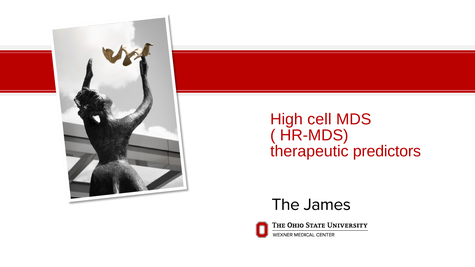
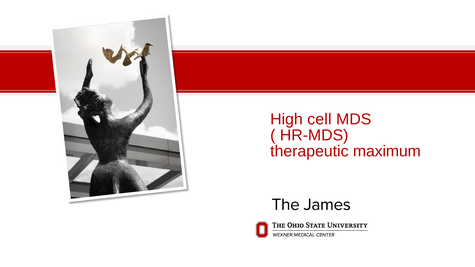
predictors: predictors -> maximum (387, 152)
